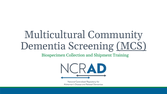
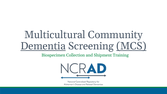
Dementia underline: none -> present (43, 46)
